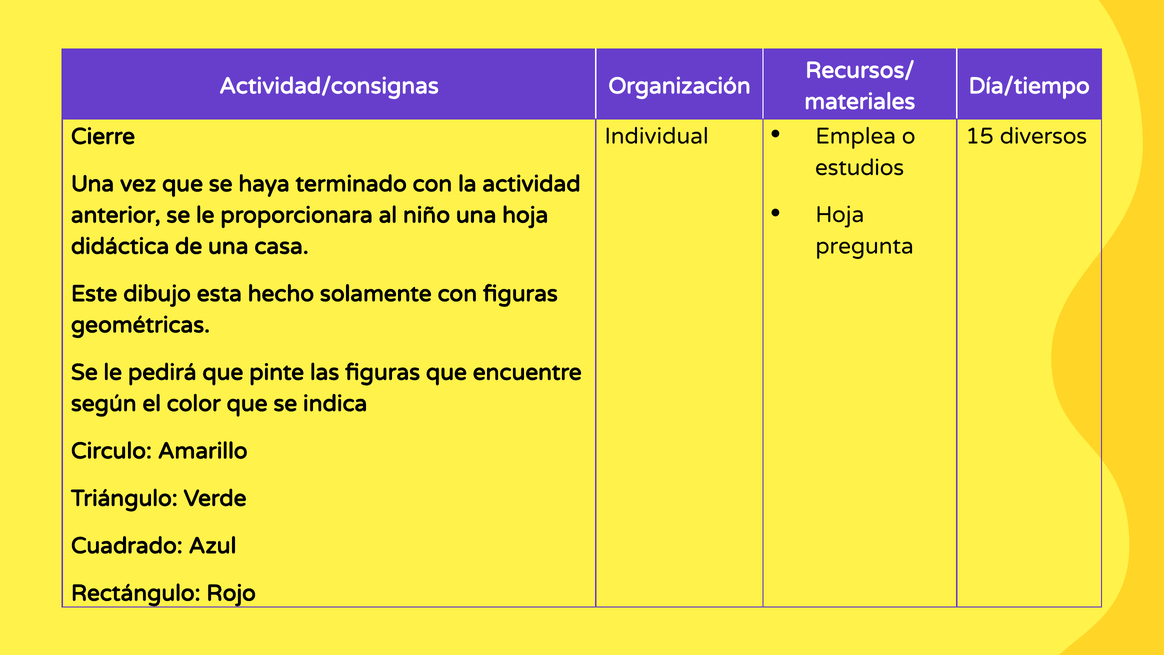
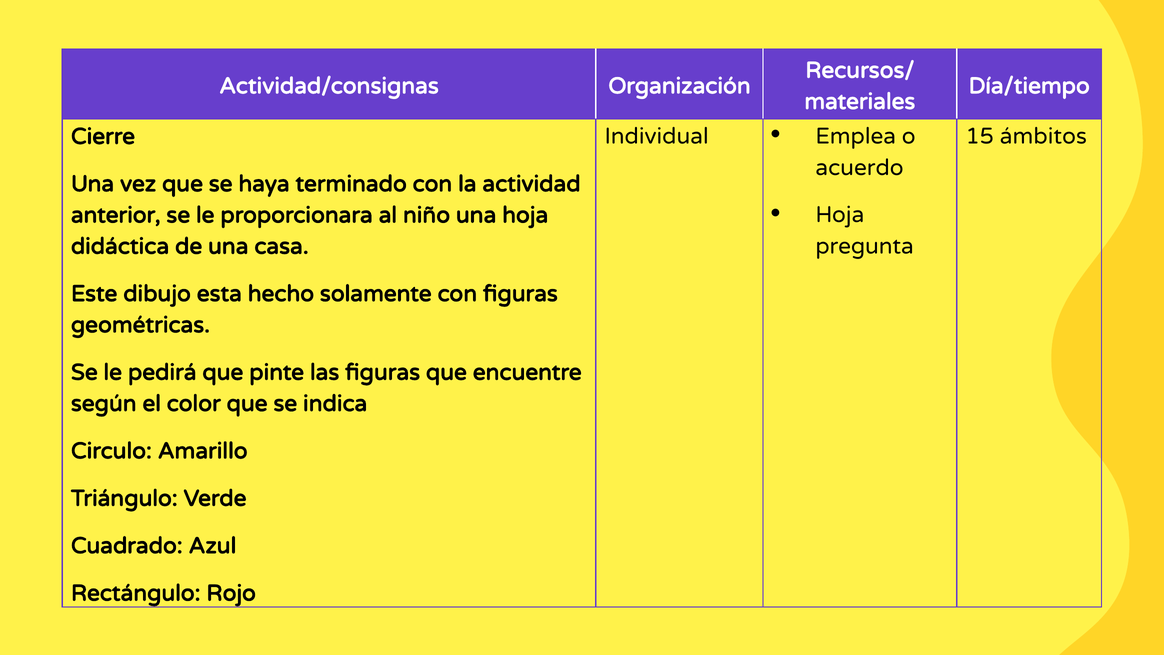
diversos: diversos -> ámbitos (1043, 136)
estudios: estudios -> acuerdo (860, 167)
